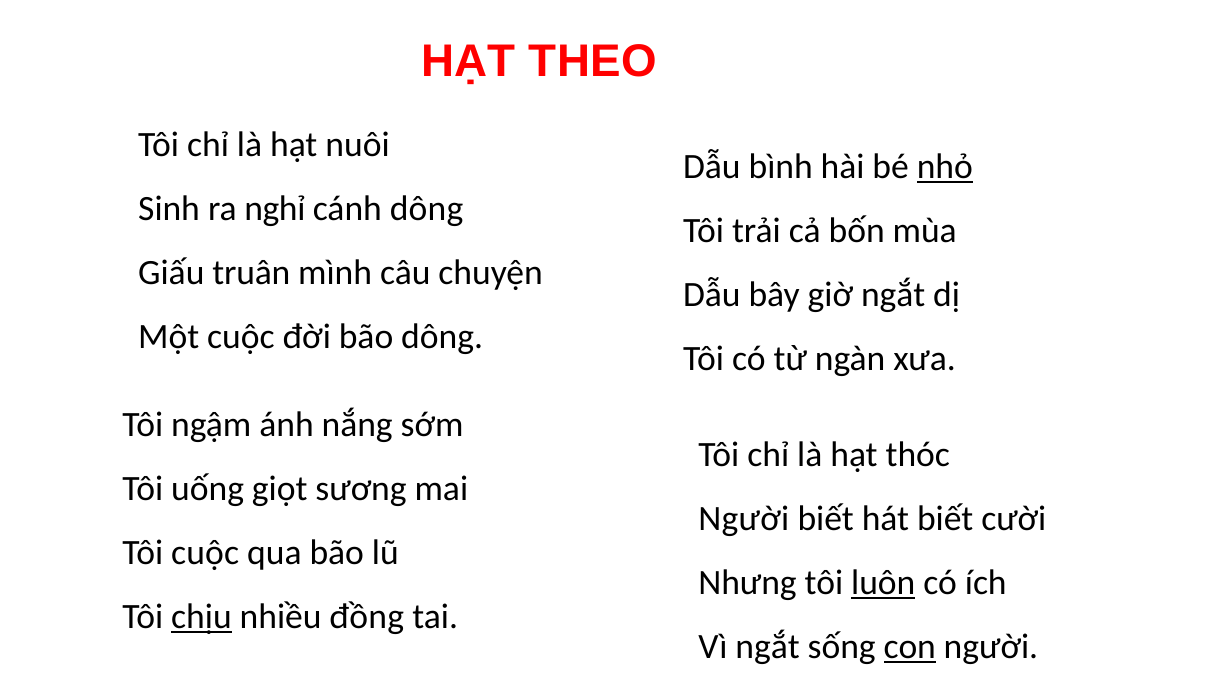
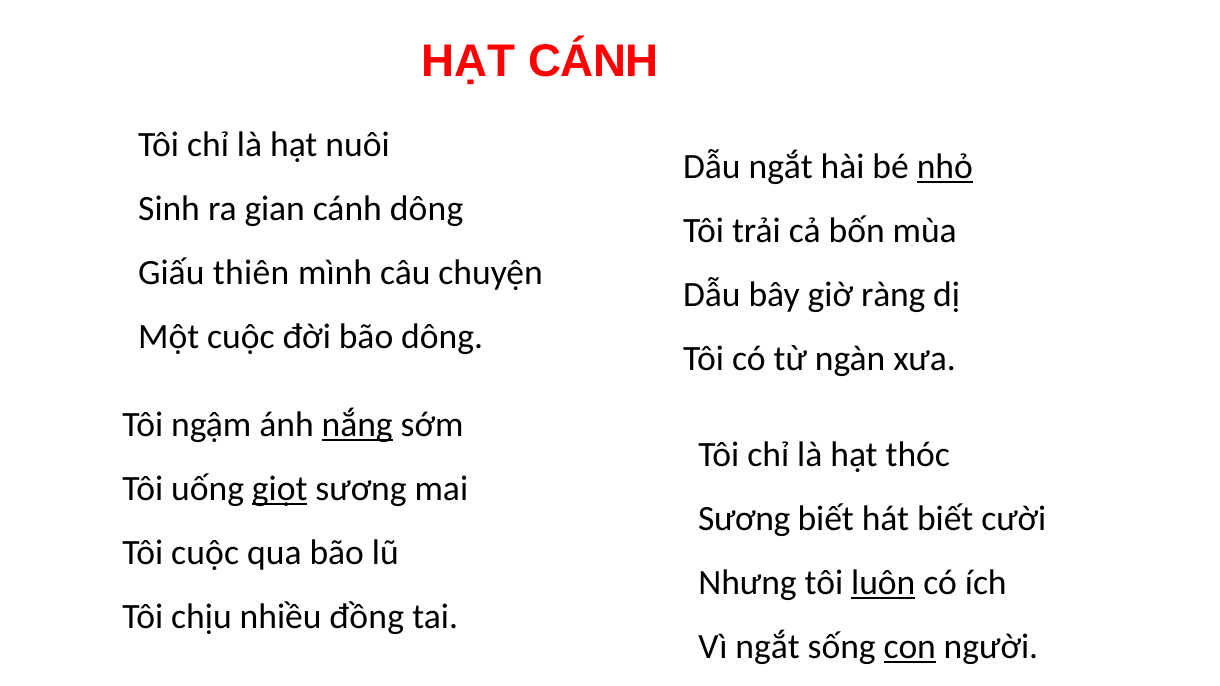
HẠT THEO: THEO -> CÁNH (593, 61)
Dẫu bình: bình -> ngắt (781, 166)
nghỉ: nghỉ -> gian (275, 209)
truân: truân -> thiên (251, 273)
giờ ngắt: ngắt -> ràng (893, 295)
nắng underline: none -> present (357, 424)
giọt underline: none -> present (280, 489)
Người: Người -> Sương (744, 519)
chịu underline: present -> none (201, 617)
